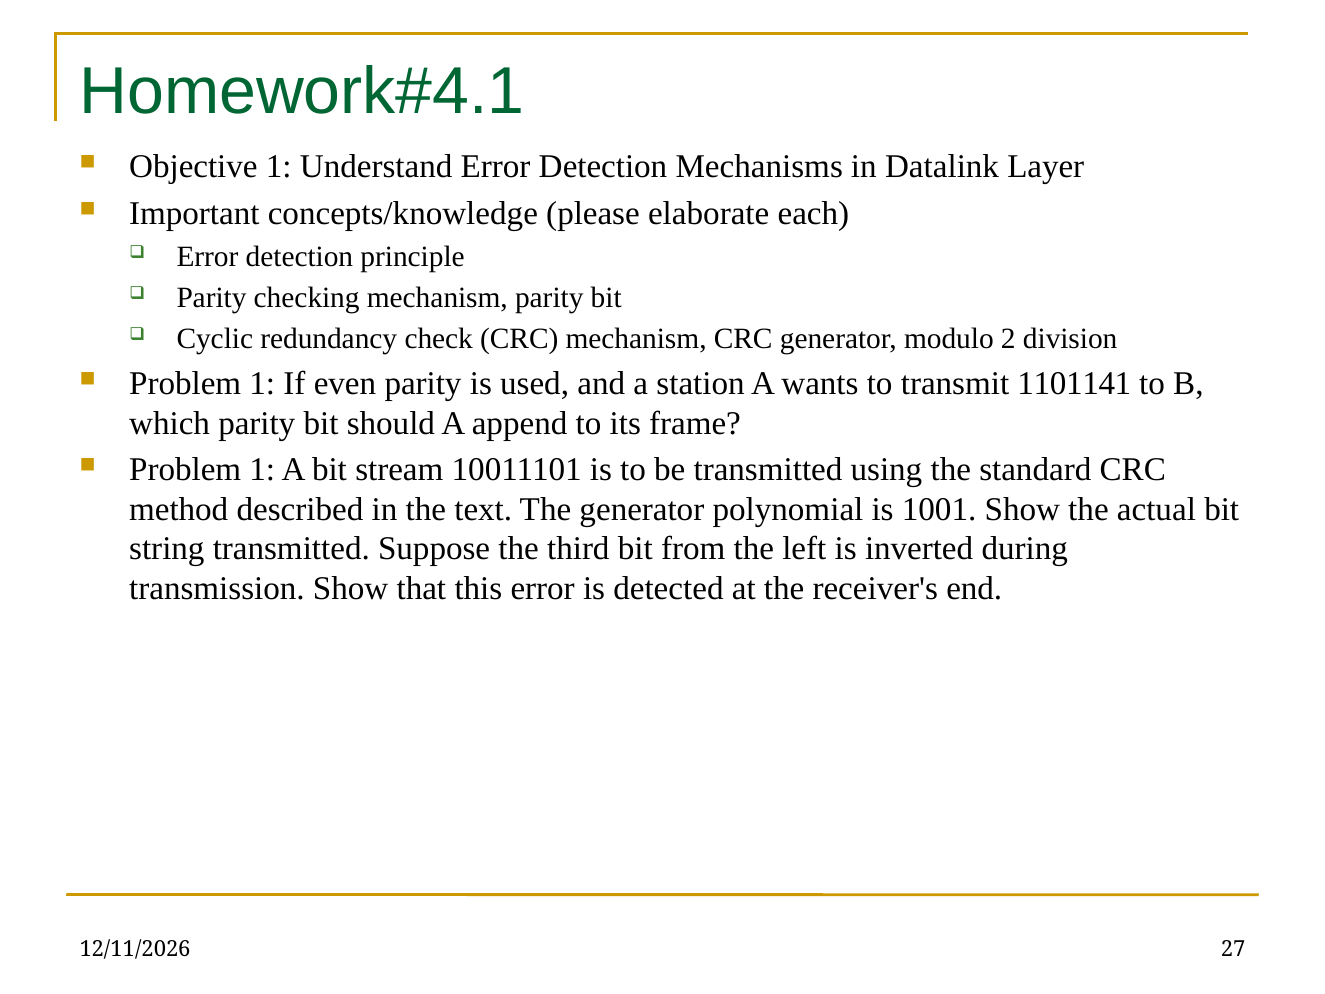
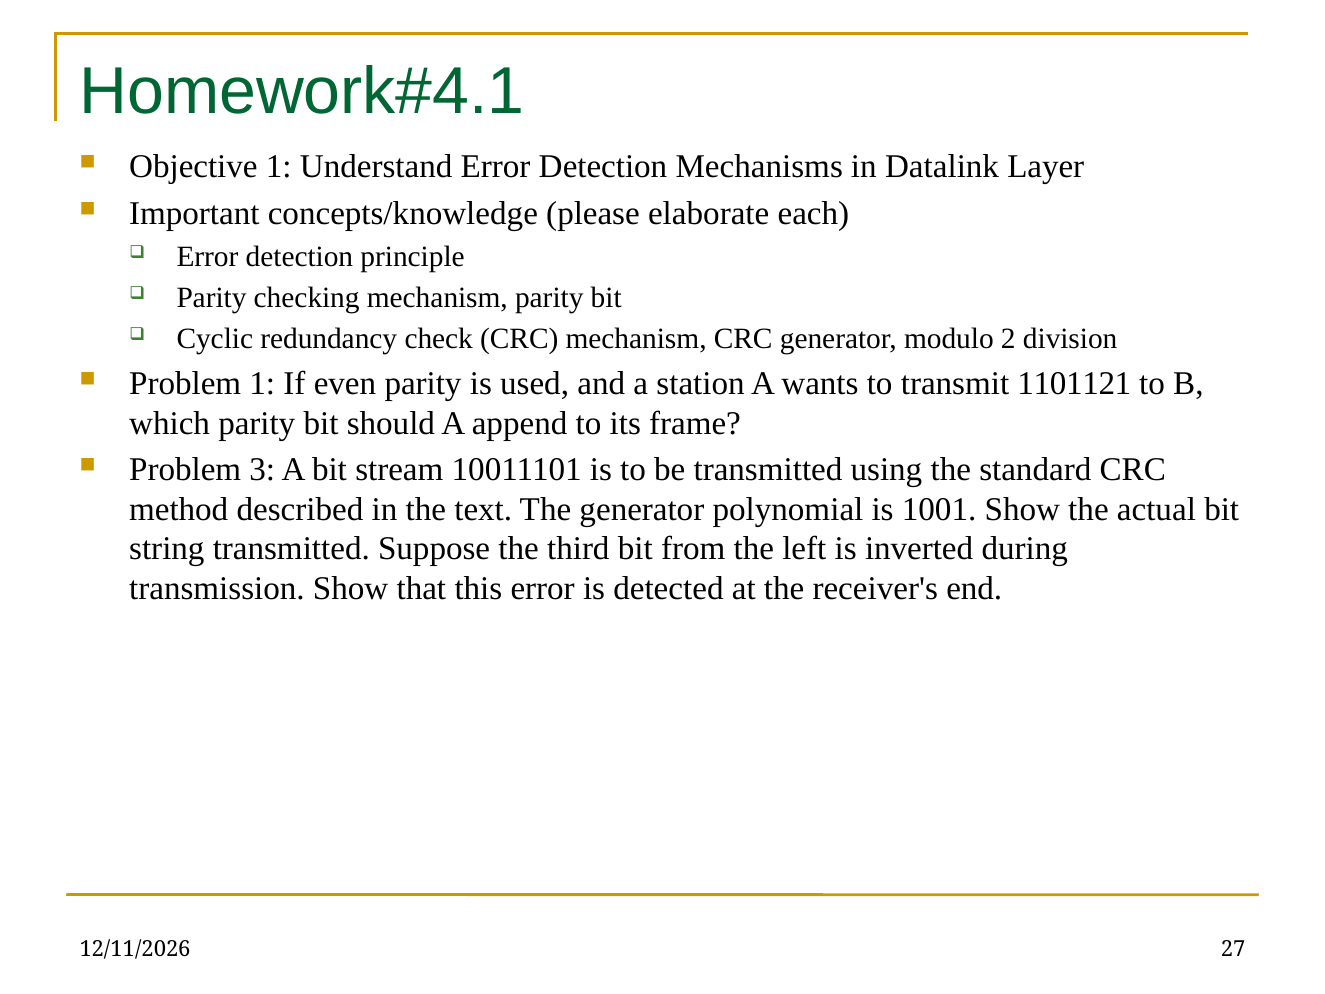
1101141: 1101141 -> 1101121 (1074, 383)
1: 1 -> 3 (262, 469)
